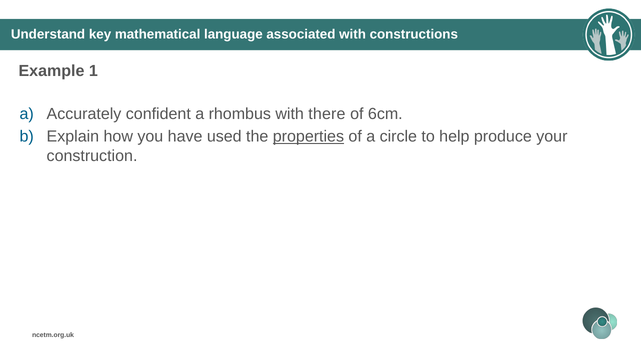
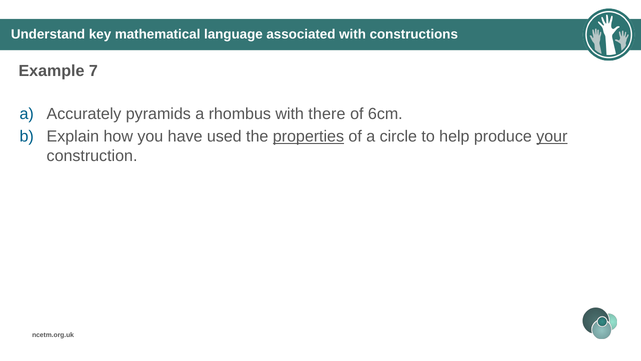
1: 1 -> 7 (93, 71)
confident: confident -> pyramids (158, 114)
your underline: none -> present (552, 136)
